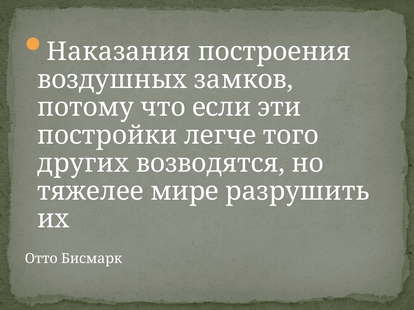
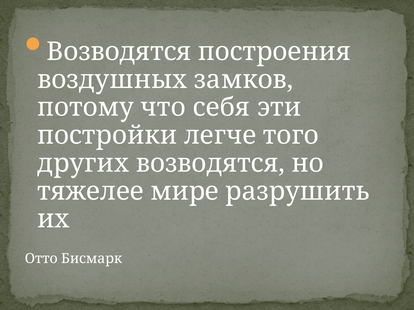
Наказания: Наказания -> Возводятся (119, 52)
если: если -> себя (221, 108)
